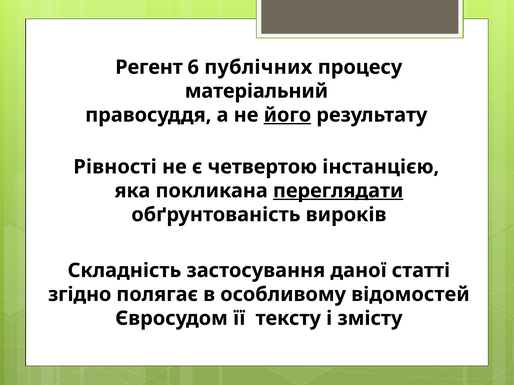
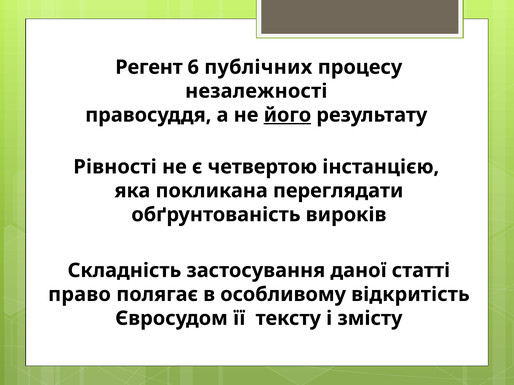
матеріальний: матеріальний -> незалежності (256, 91)
переглядати underline: present -> none (338, 191)
згідно: згідно -> право (79, 295)
відомостей: відомостей -> відкритість (410, 295)
